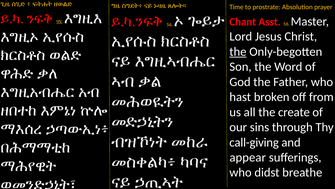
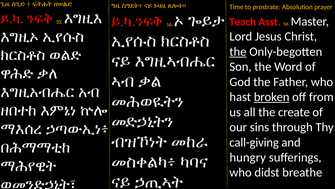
Chant: Chant -> Teach (243, 22)
broken underline: none -> present (272, 97)
appear: appear -> hungry (248, 157)
